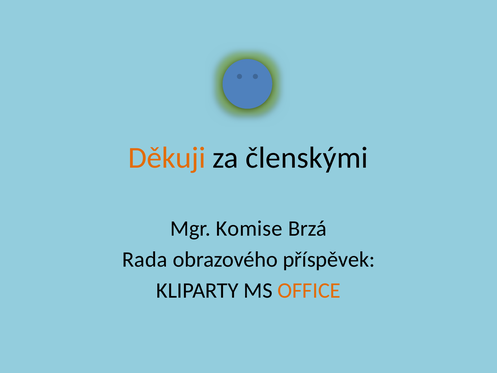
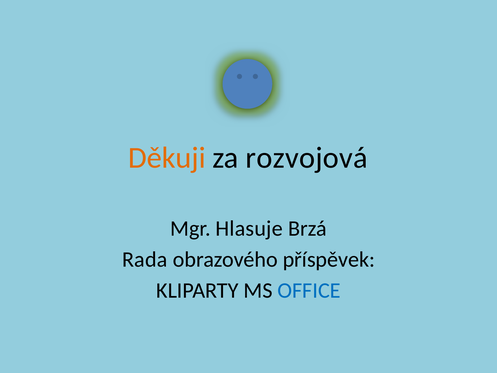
členskými: členskými -> rozvojová (307, 158)
Komise: Komise -> Hlasuje (249, 229)
OFFICE colour: orange -> blue (309, 290)
